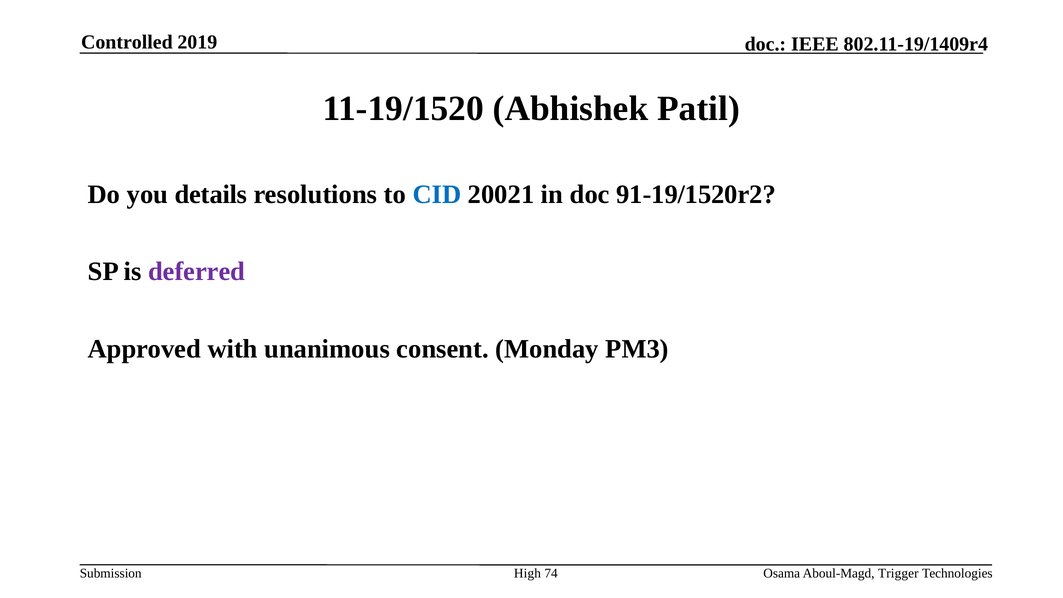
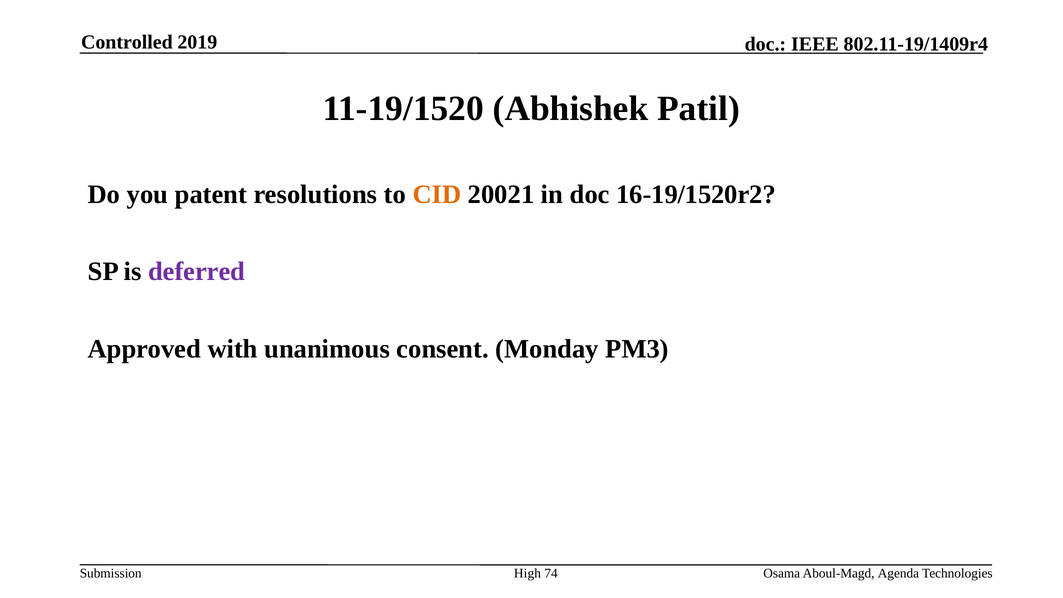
details: details -> patent (211, 195)
CID colour: blue -> orange (437, 195)
91-19/1520r2: 91-19/1520r2 -> 16-19/1520r2 (696, 195)
Trigger: Trigger -> Agenda (898, 573)
